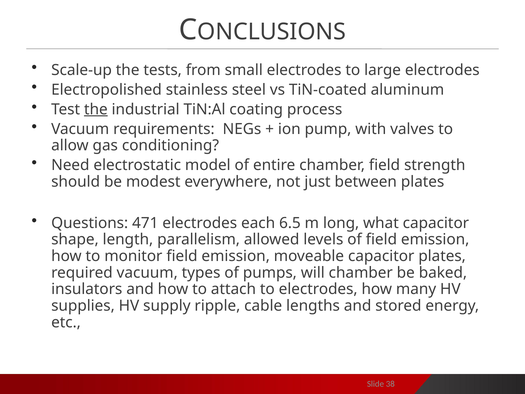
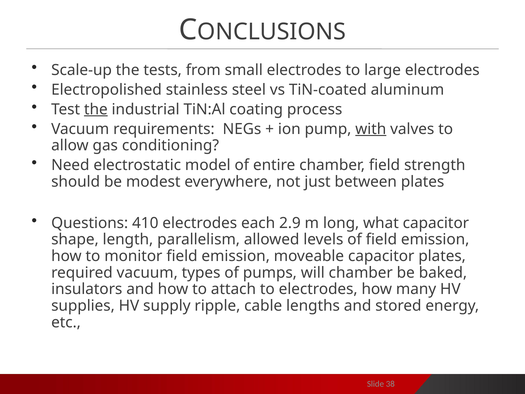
with underline: none -> present (371, 129)
471: 471 -> 410 (145, 223)
6.5: 6.5 -> 2.9 (290, 223)
